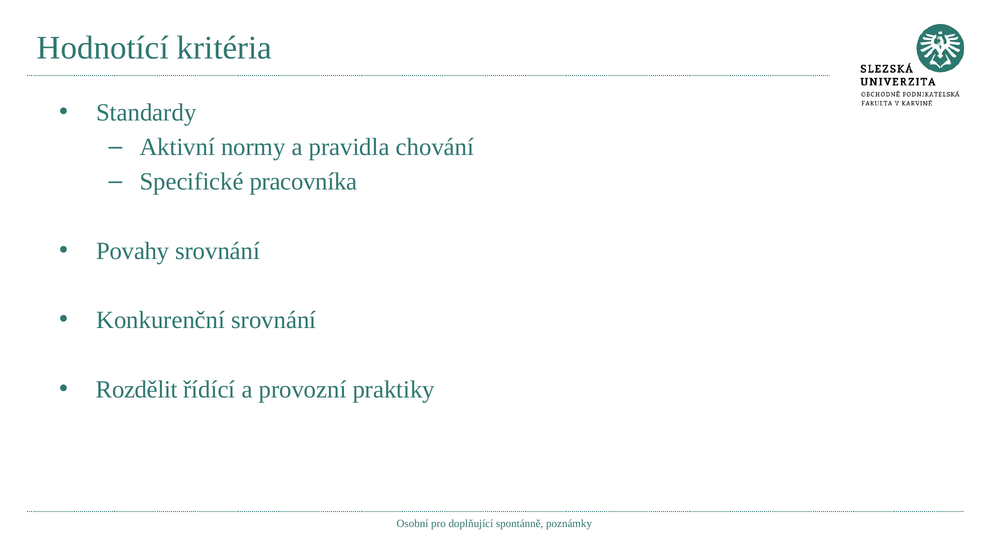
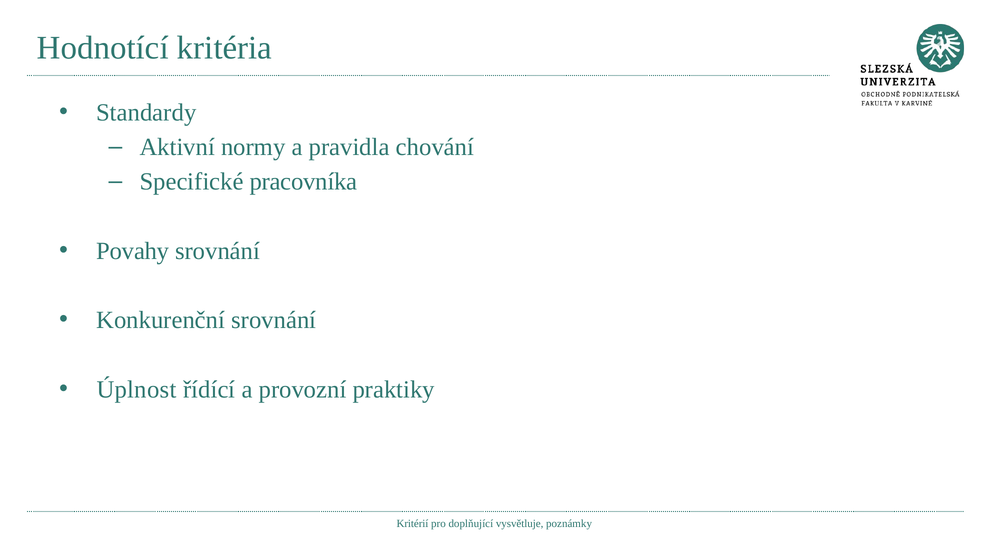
Rozdělit: Rozdělit -> Úplnost (137, 390)
Osobní: Osobní -> Kritérií (412, 524)
spontánně: spontánně -> vysvětluje (520, 524)
